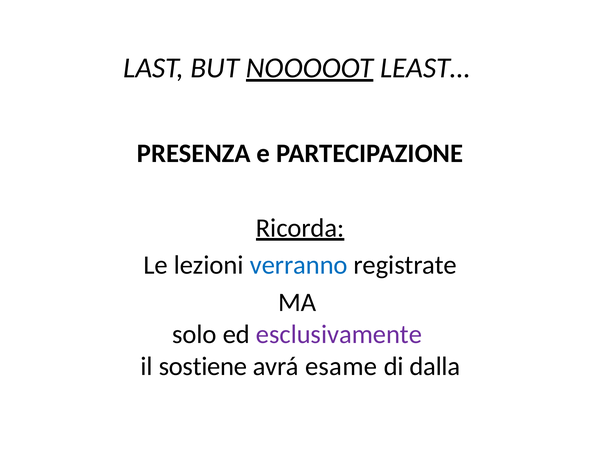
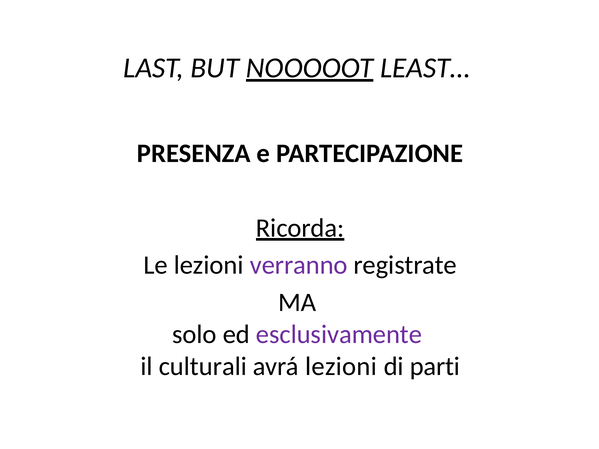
verranno colour: blue -> purple (299, 265)
sostiene: sostiene -> culturali (203, 367)
avrá esame: esame -> lezioni (341, 367)
dalla: dalla -> parti (435, 367)
